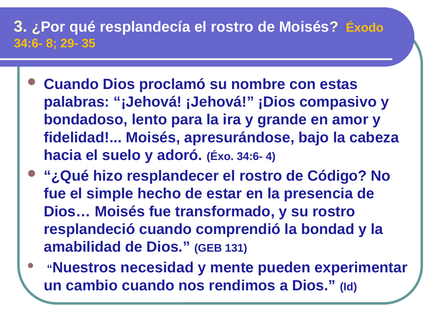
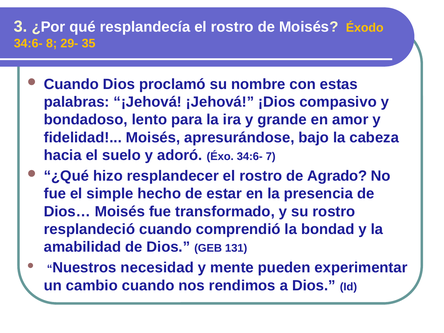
4: 4 -> 7 (271, 156)
Código: Código -> Agrado (337, 176)
